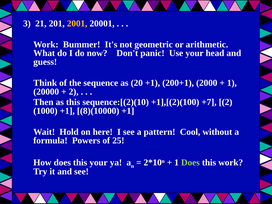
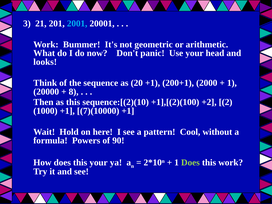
2001 colour: yellow -> light blue (77, 23)
guess: guess -> looks (45, 62)
2: 2 -> 8 (74, 92)
+7: +7 -> +2 (209, 102)
8)(10000: 8)(10000 -> 7)(10000 (98, 111)
25: 25 -> 90 (118, 141)
